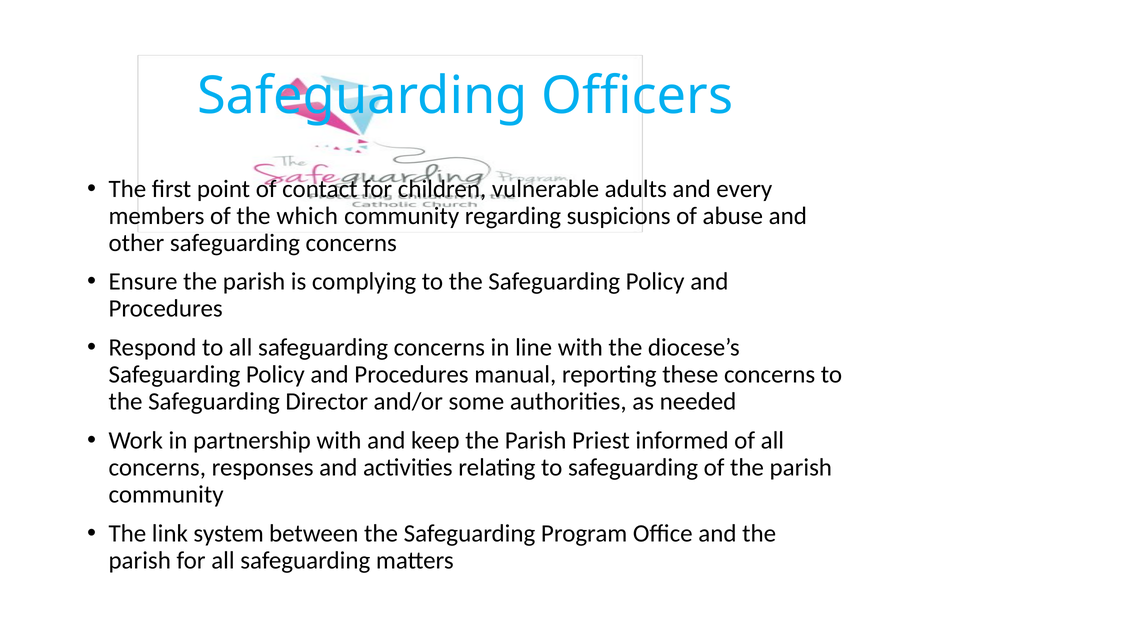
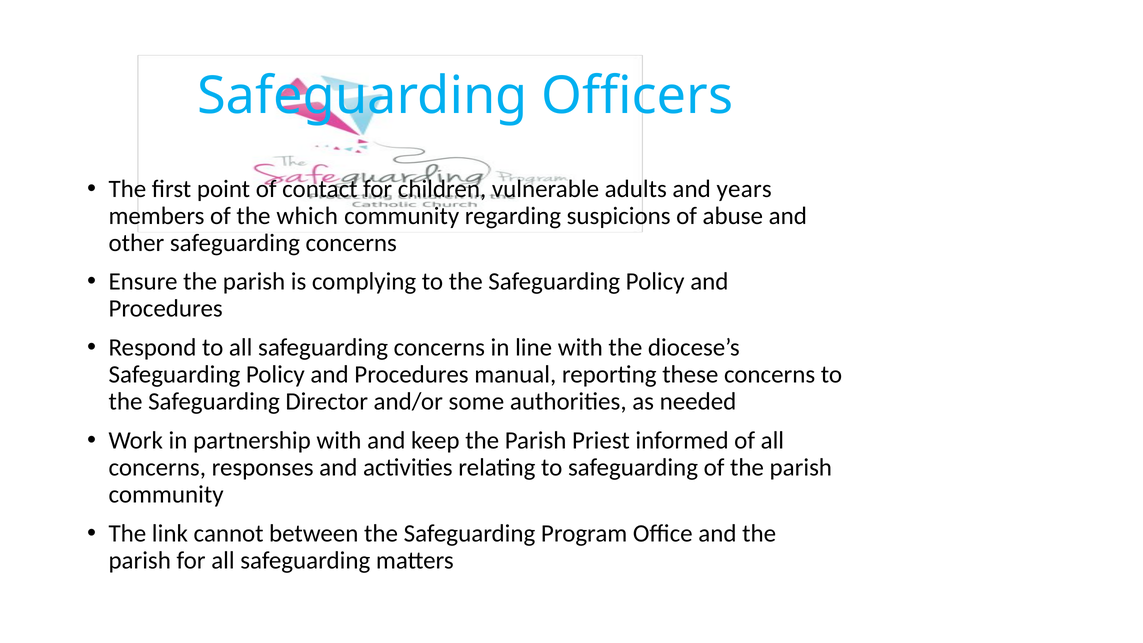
every: every -> years (744, 189)
system: system -> cannot (229, 533)
